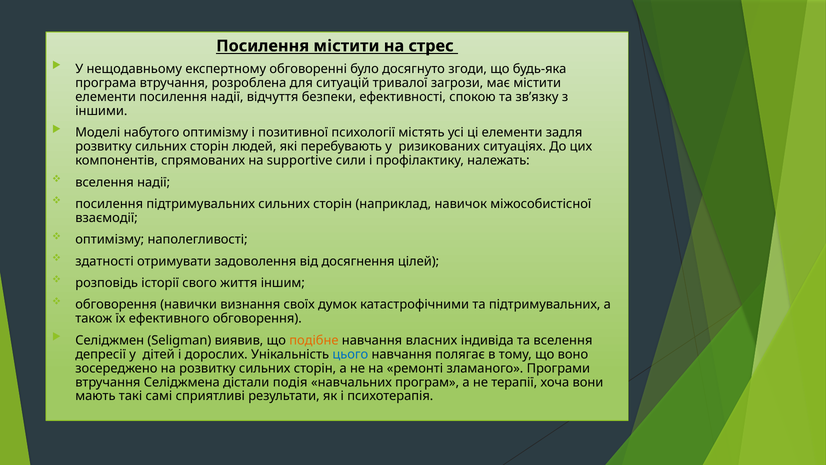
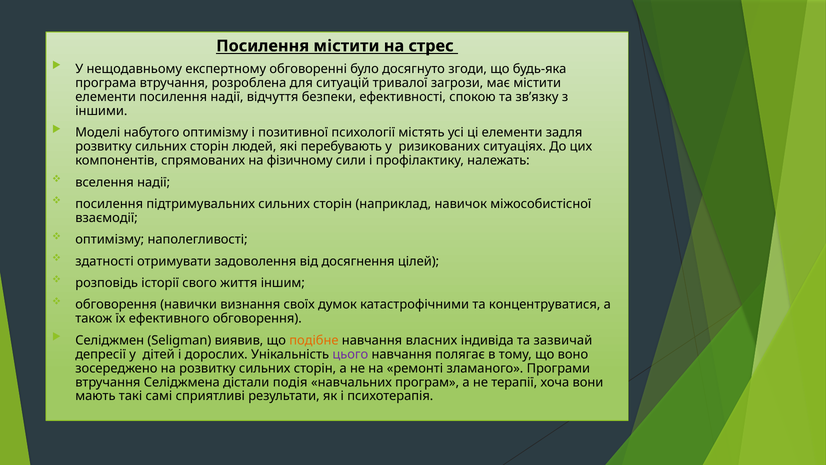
supportive: supportive -> фізичному (300, 160)
та підтримувальних: підтримувальних -> концентруватися (545, 304)
та вселення: вселення -> зазвичай (563, 340)
цього colour: blue -> purple (350, 354)
